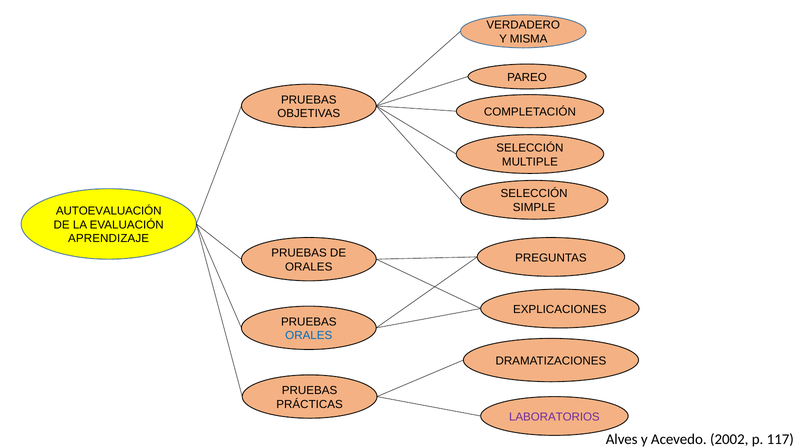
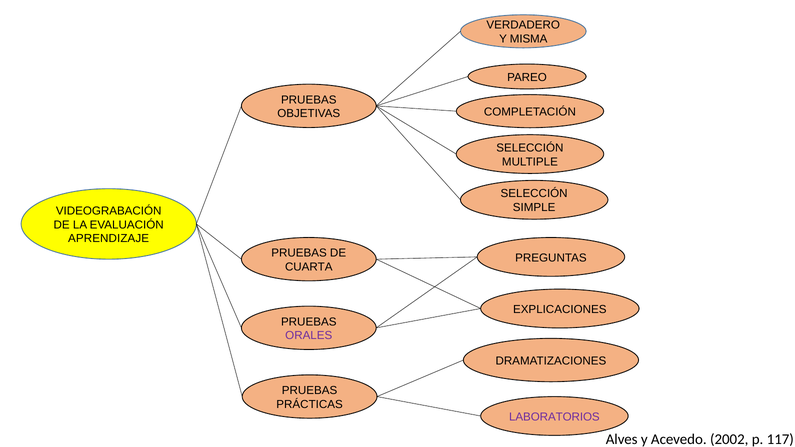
AUTOEVALUACIÓN: AUTOEVALUACIÓN -> VIDEOGRABACIÓN (109, 211)
ORALES: ORALES -> CUARTA (309, 267)
ORALES colour: blue -> purple (309, 336)
